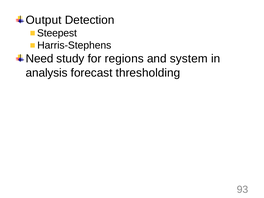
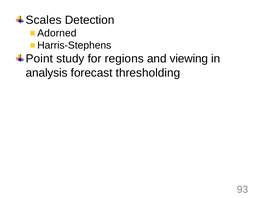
Output: Output -> Scales (44, 20)
Steepest: Steepest -> Adorned (57, 33)
Need: Need -> Point (39, 59)
system: system -> viewing (189, 59)
